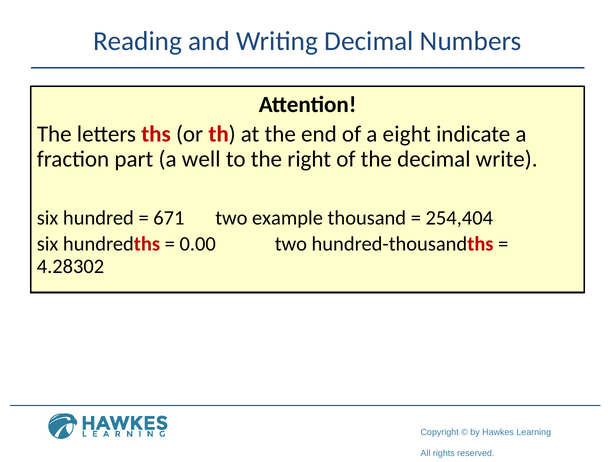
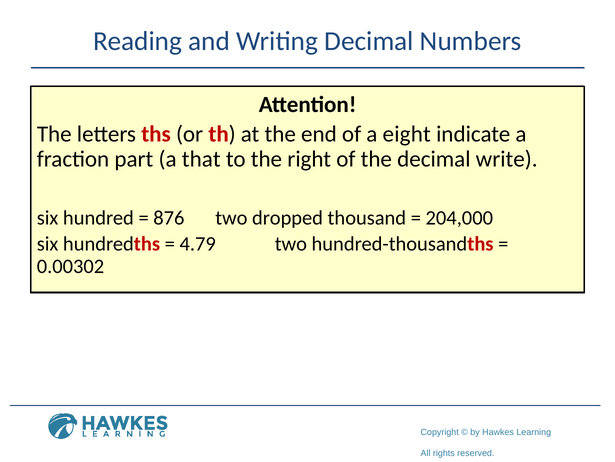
well: well -> that (201, 159)
671: 671 -> 876 (169, 218)
example: example -> dropped (288, 218)
254,404: 254,404 -> 204,000 (459, 218)
0.00: 0.00 -> 4.79 (198, 244)
4.28302: 4.28302 -> 0.00302 (71, 266)
